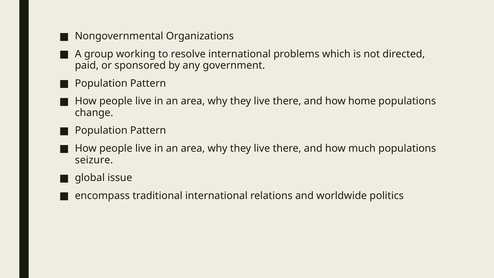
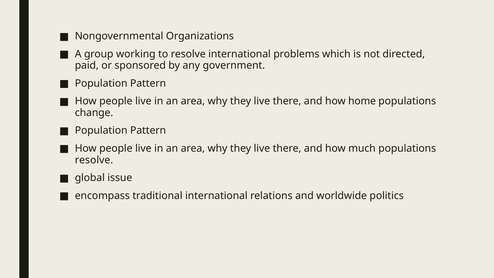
seizure: seizure -> resolve (94, 160)
